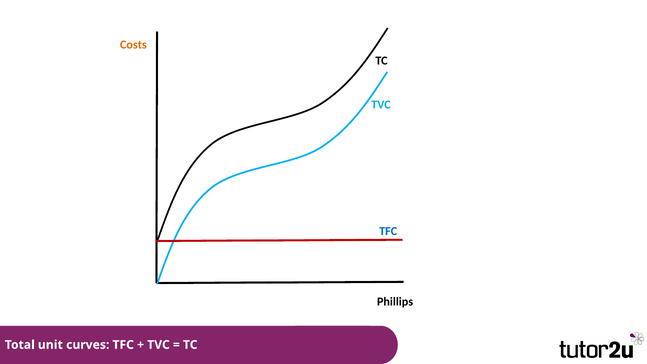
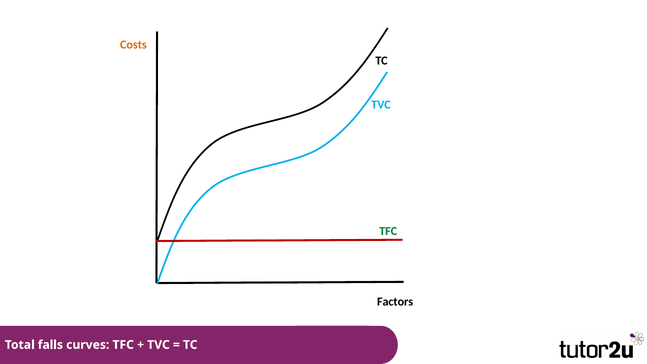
TFC colour: blue -> green (388, 231)
Phillips: Phillips -> Factors (395, 302)
unit: unit -> falls (50, 345)
